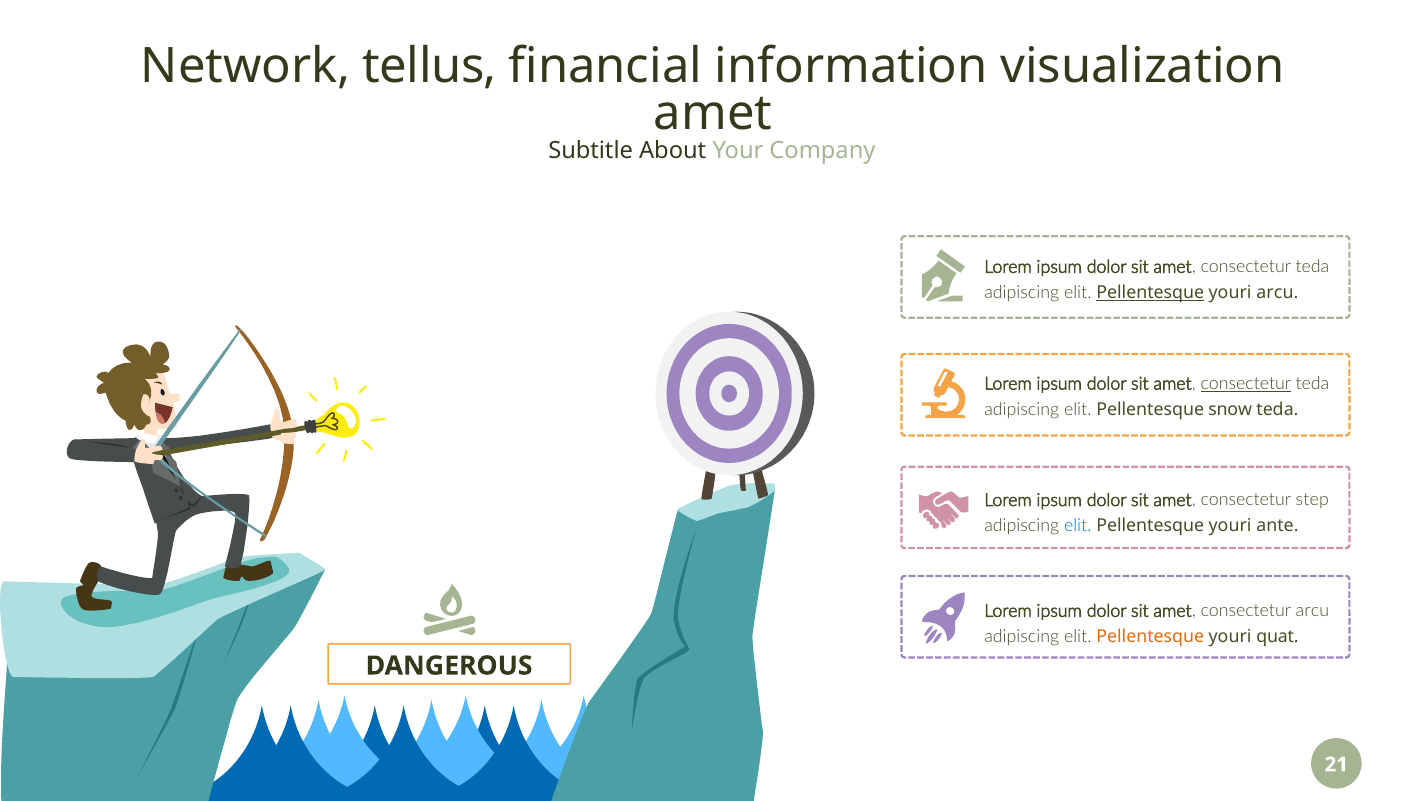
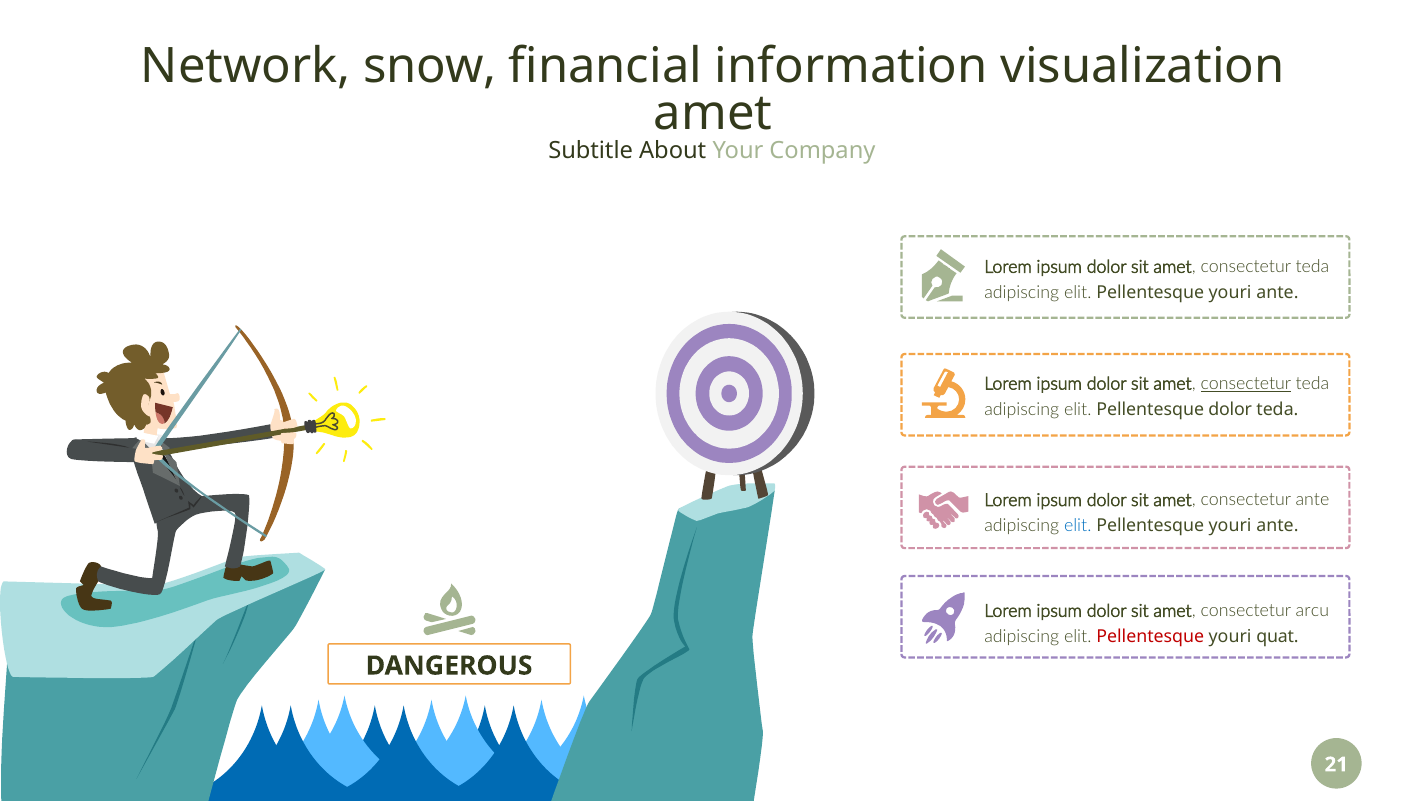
tellus: tellus -> snow (430, 66)
Pellentesque underline: present -> none (1150, 292)
arcu: arcu -> ante (1277, 292)
Pellentesque snow: snow -> dolor (1230, 409)
consectetur step: step -> ante (1312, 500)
Pellentesque colour: orange -> red (1150, 636)
